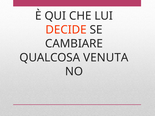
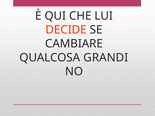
VENUTA: VENUTA -> GRANDI (106, 58)
